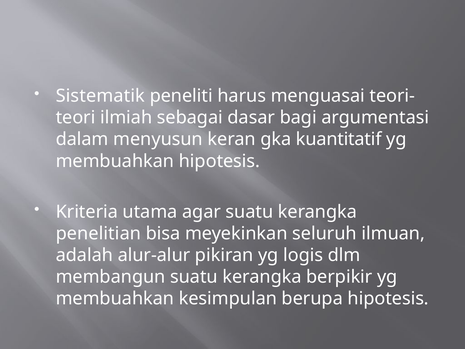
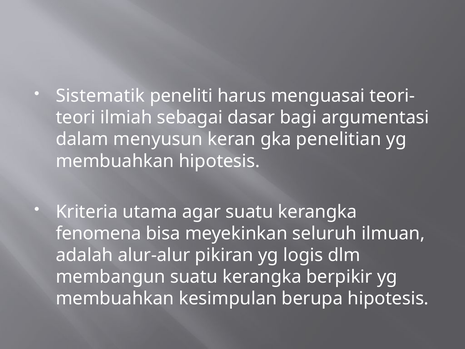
kuantitatif: kuantitatif -> penelitian (339, 139)
penelitian: penelitian -> fenomena (99, 233)
